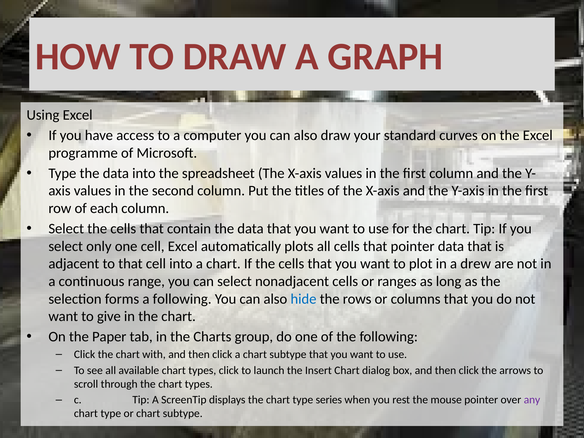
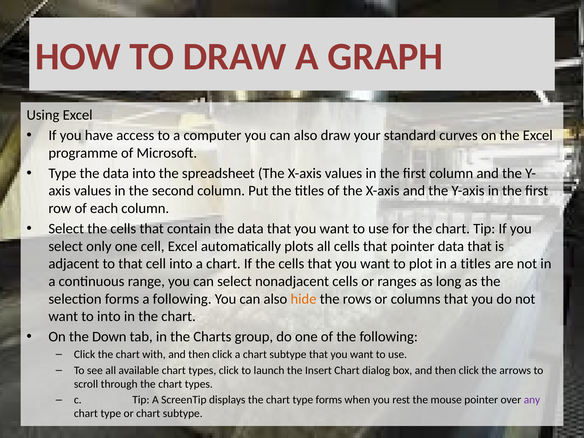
a drew: drew -> titles (476, 264)
hide colour: blue -> orange (303, 299)
to give: give -> into (109, 316)
Paper: Paper -> Down (109, 337)
type series: series -> forms (329, 400)
